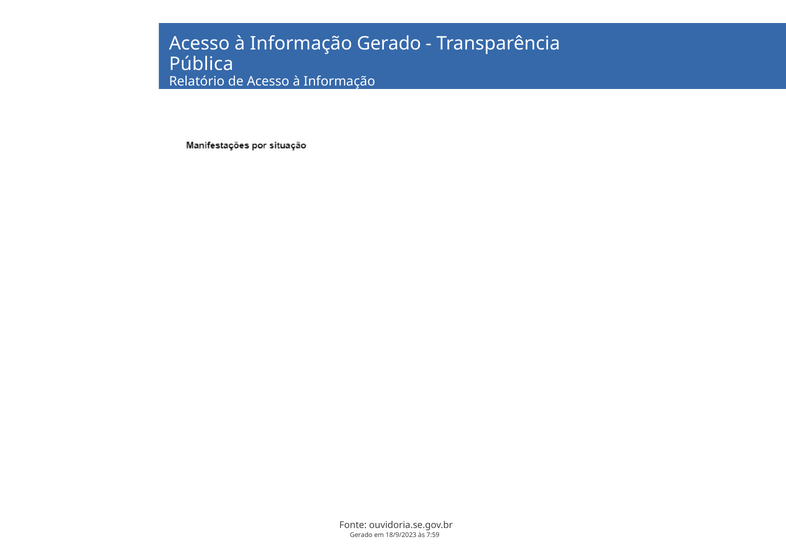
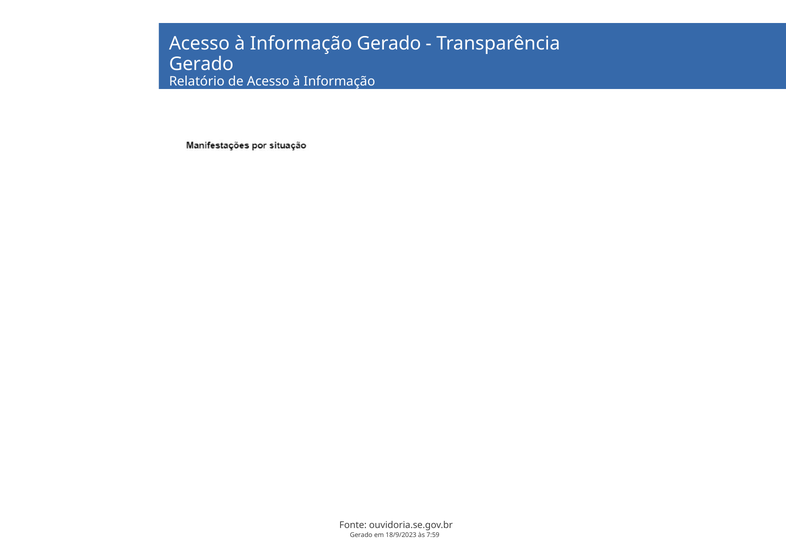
Pública: Pública -> Gerado (201, 64)
